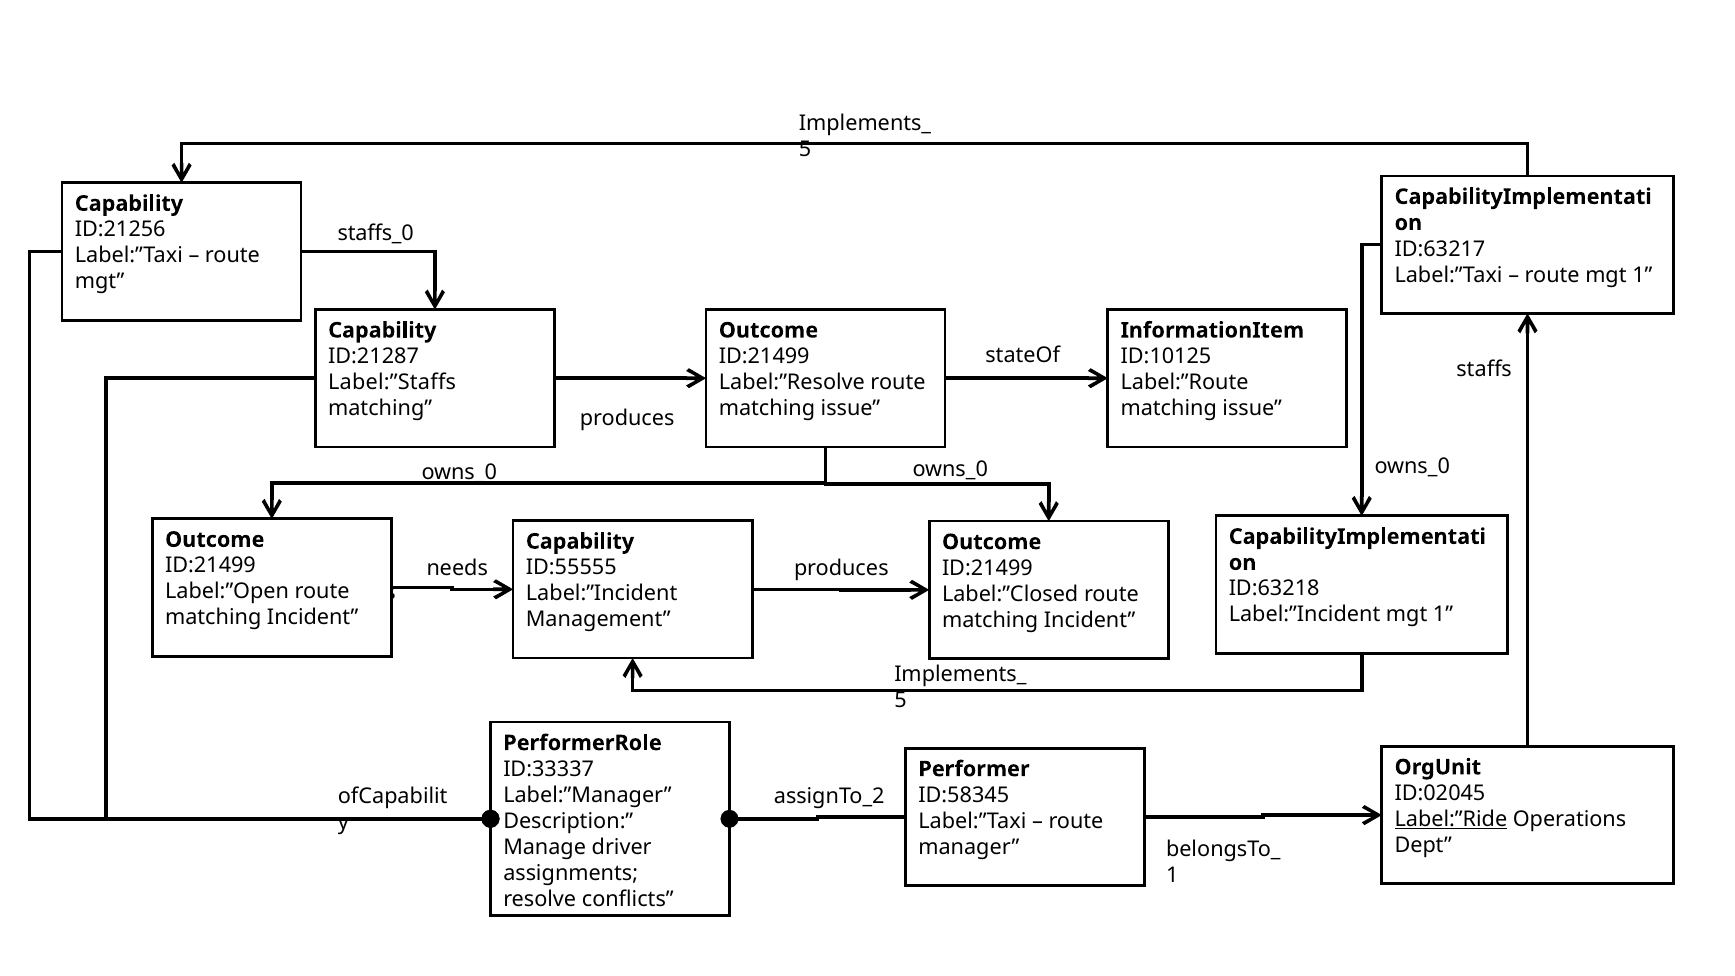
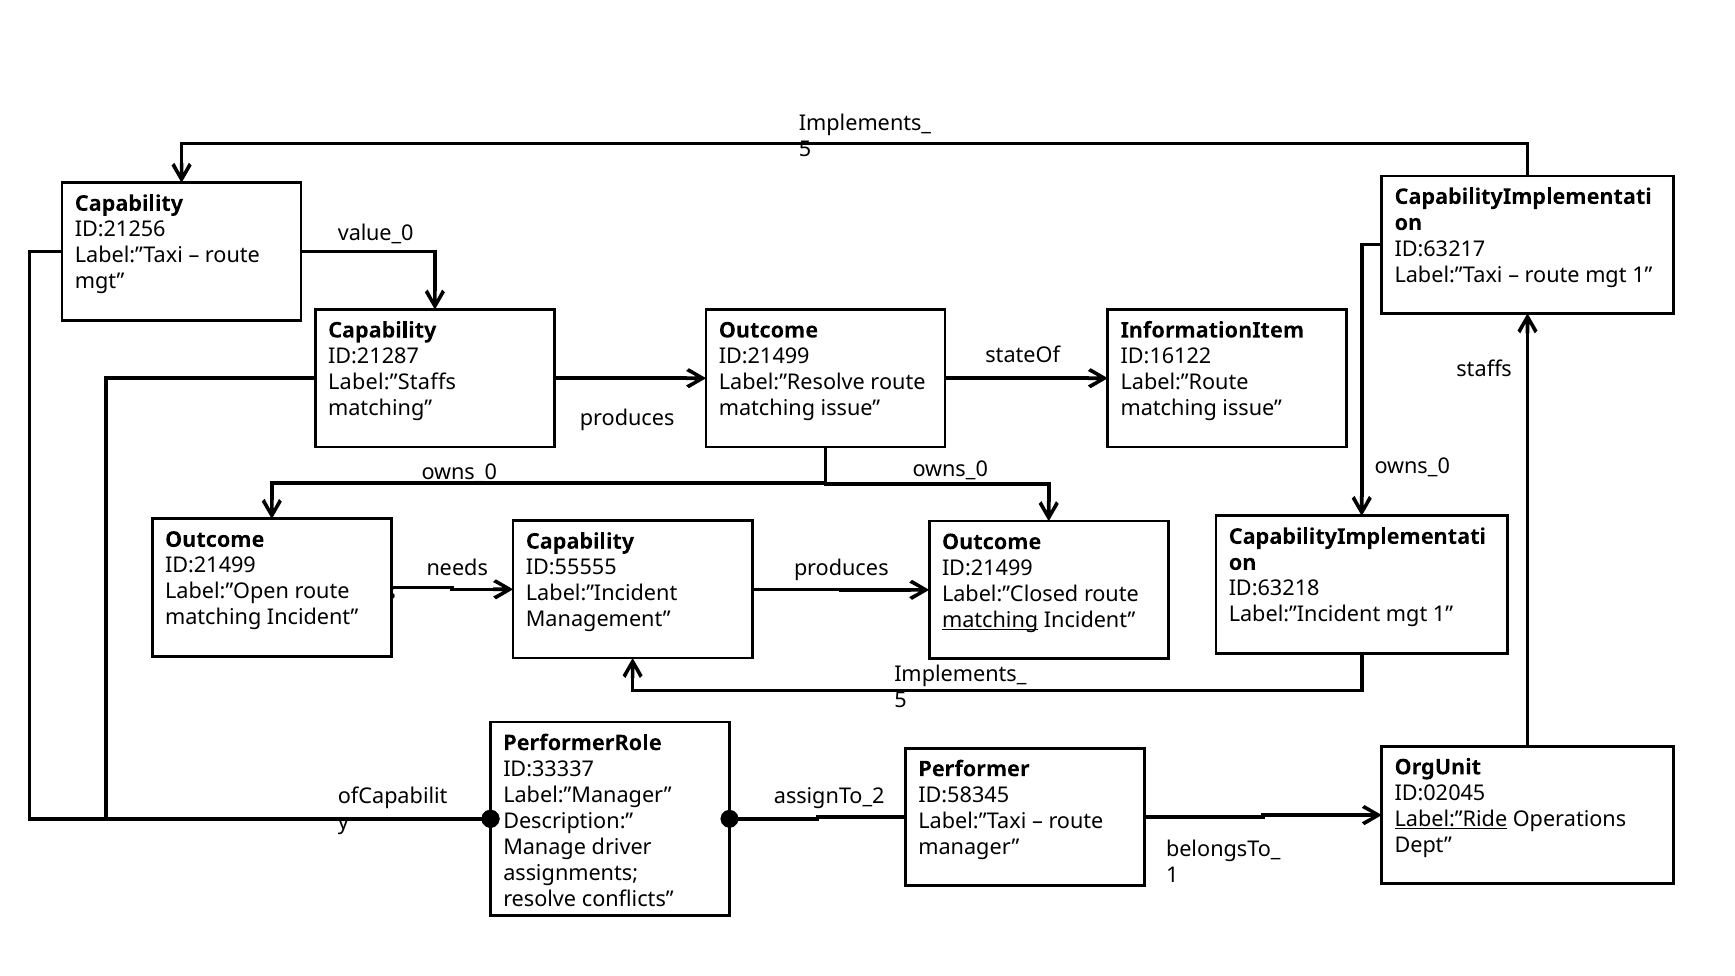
staffs_0: staffs_0 -> value_0 (376, 233)
ID:10125: ID:10125 -> ID:16122 (1166, 356)
matching underline: none -> present (990, 620)
